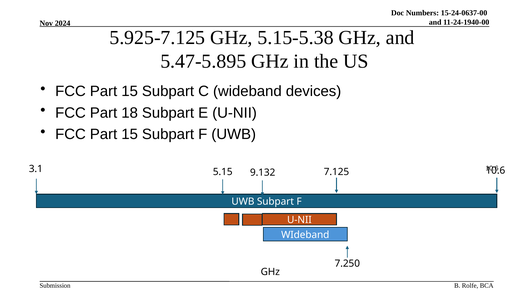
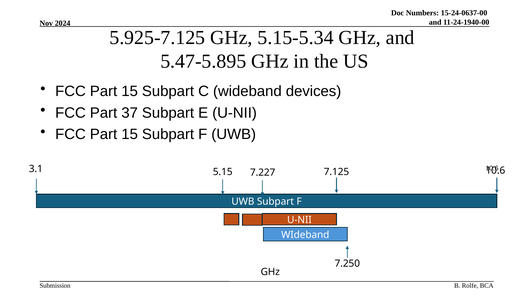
5.15-5.38: 5.15-5.38 -> 5.15-5.34 (296, 37)
18: 18 -> 37 (130, 113)
9.132: 9.132 -> 7.227 (263, 172)
